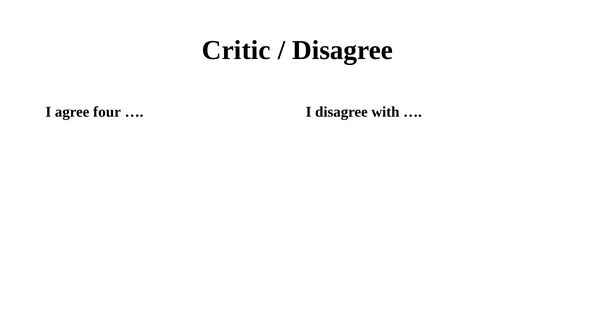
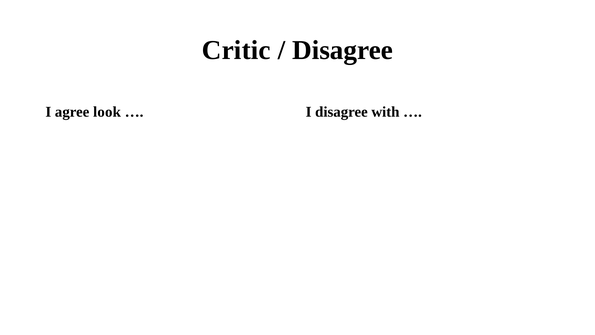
four: four -> look (107, 112)
